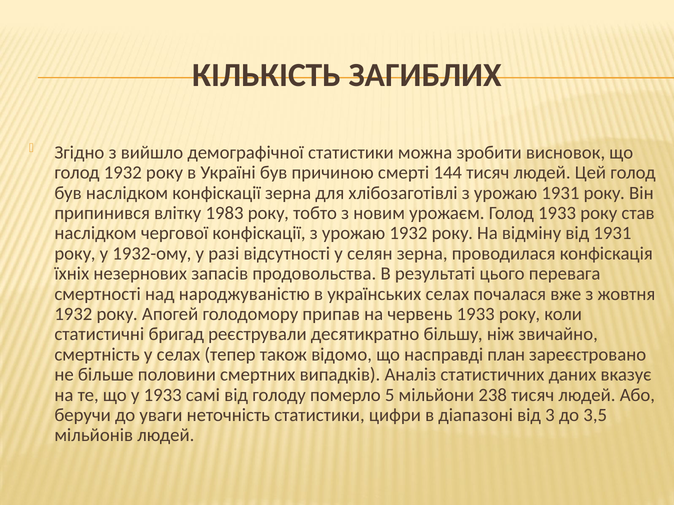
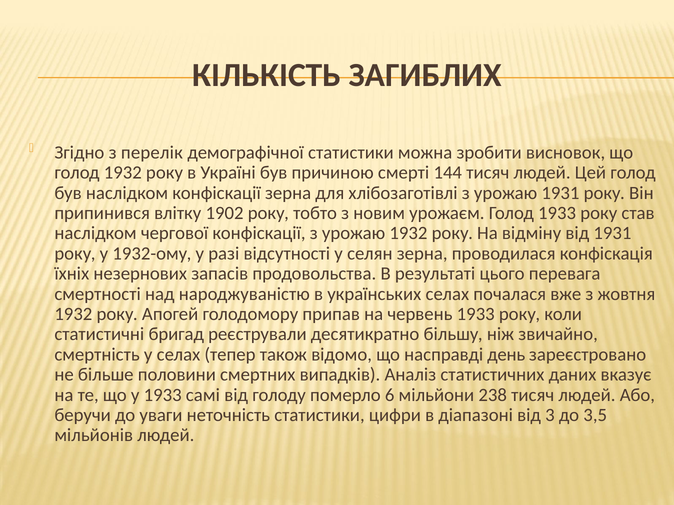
вийшло: вийшло -> перелік (152, 153)
1983: 1983 -> 1902 (225, 213)
план: план -> день (506, 355)
5: 5 -> 6 (390, 395)
